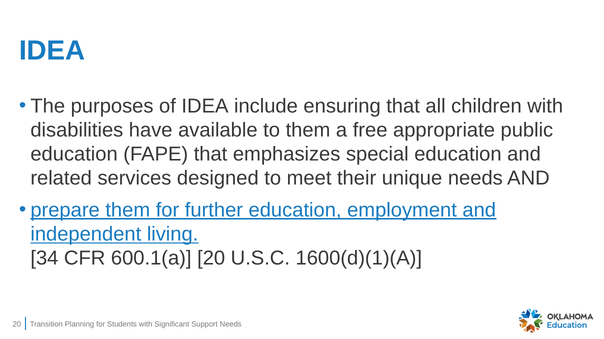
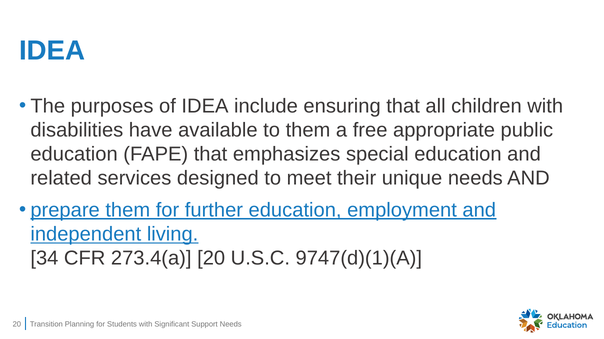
600.1(a: 600.1(a -> 273.4(a (151, 259)
1600(d)(1)(A: 1600(d)(1)(A -> 9747(d)(1)(A (359, 259)
